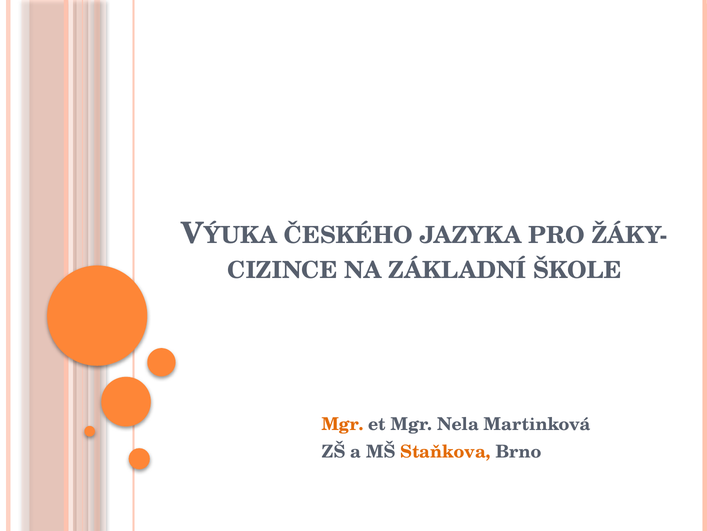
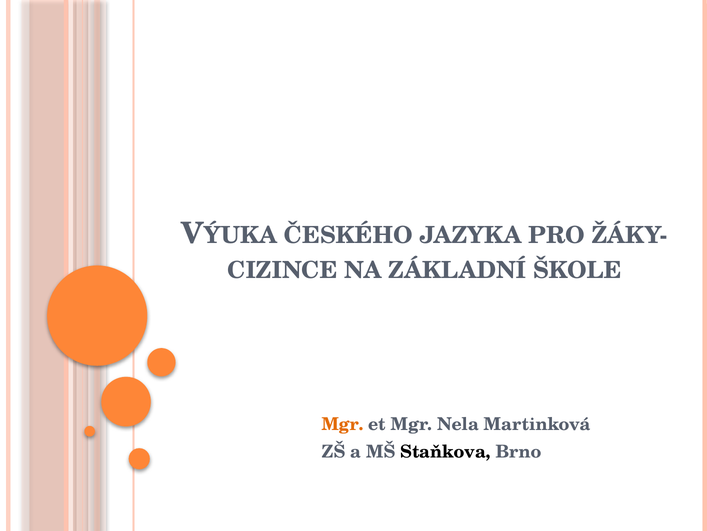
Staňkova colour: orange -> black (446, 451)
